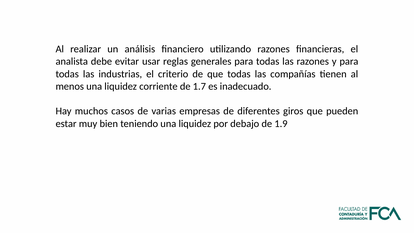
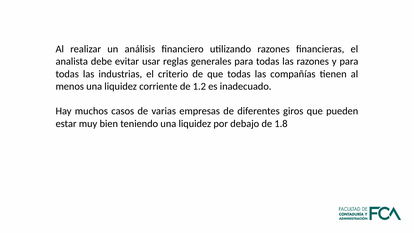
1.7: 1.7 -> 1.2 (199, 86)
1.9: 1.9 -> 1.8 (281, 124)
